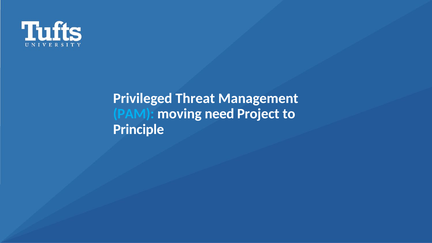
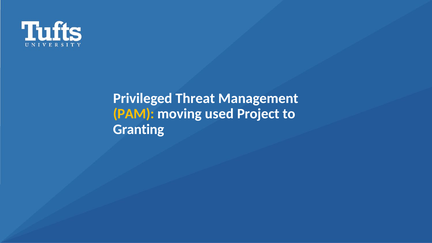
PAM colour: light blue -> yellow (134, 114)
need: need -> used (219, 114)
Principle: Principle -> Granting (139, 129)
